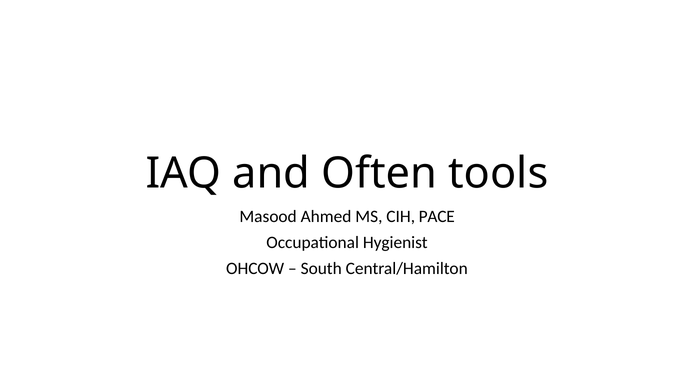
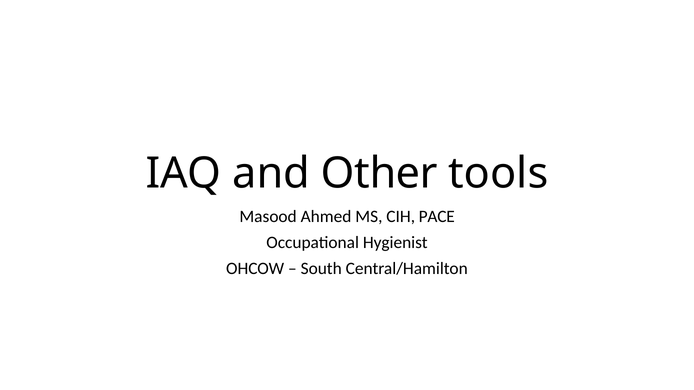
Often: Often -> Other (379, 173)
